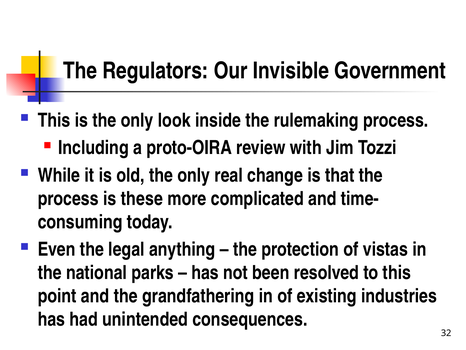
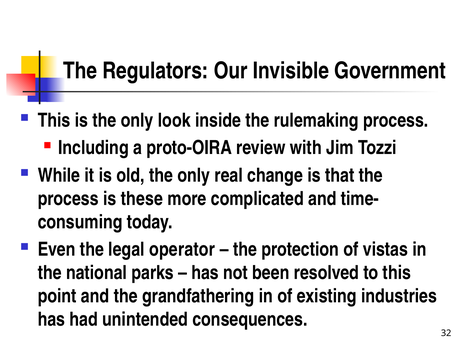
anything: anything -> operator (182, 249)
